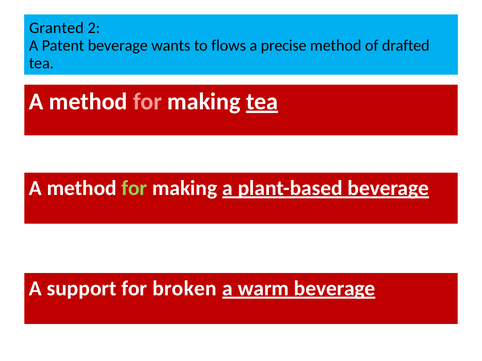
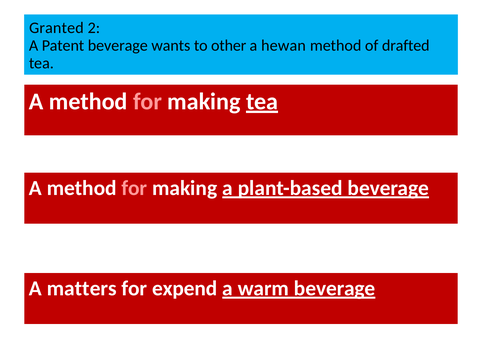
flows: flows -> other (229, 46)
precise: precise -> hewan (283, 46)
for colour: light green -> pink (134, 188)
support: support -> matters (82, 289)
broken: broken -> expend (185, 289)
